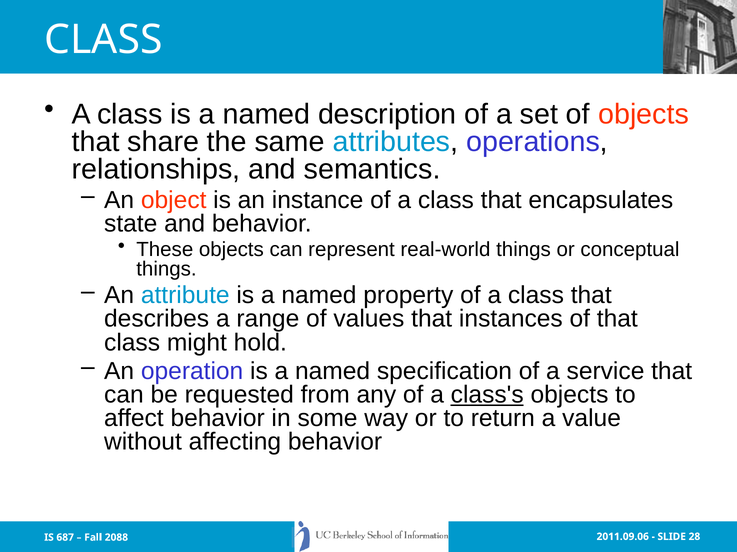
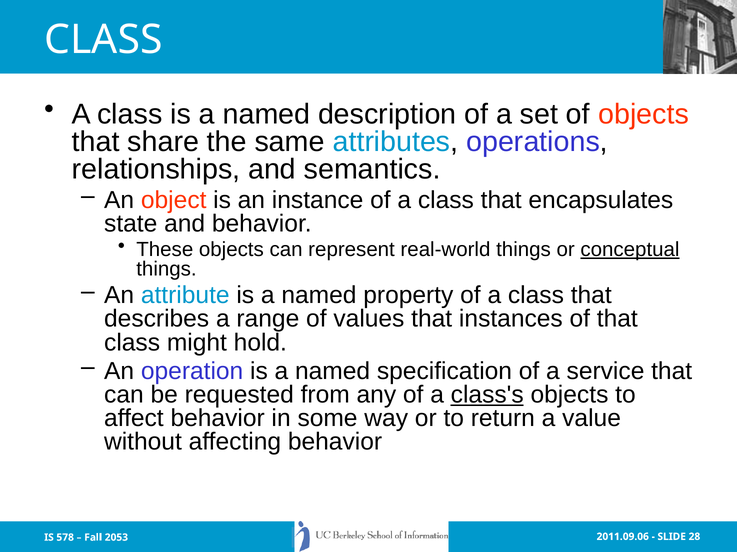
conceptual underline: none -> present (630, 250)
687: 687 -> 578 (65, 538)
2088: 2088 -> 2053 (116, 538)
